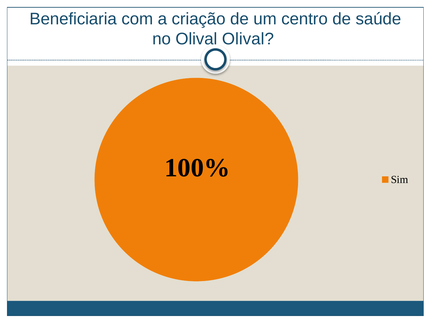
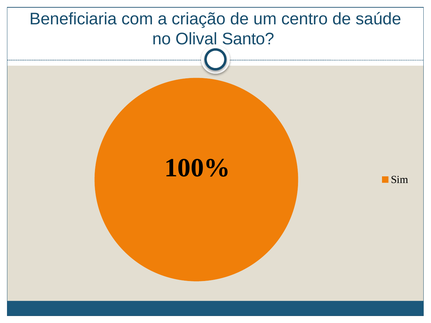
Olival Olival: Olival -> Santo (248, 39)
